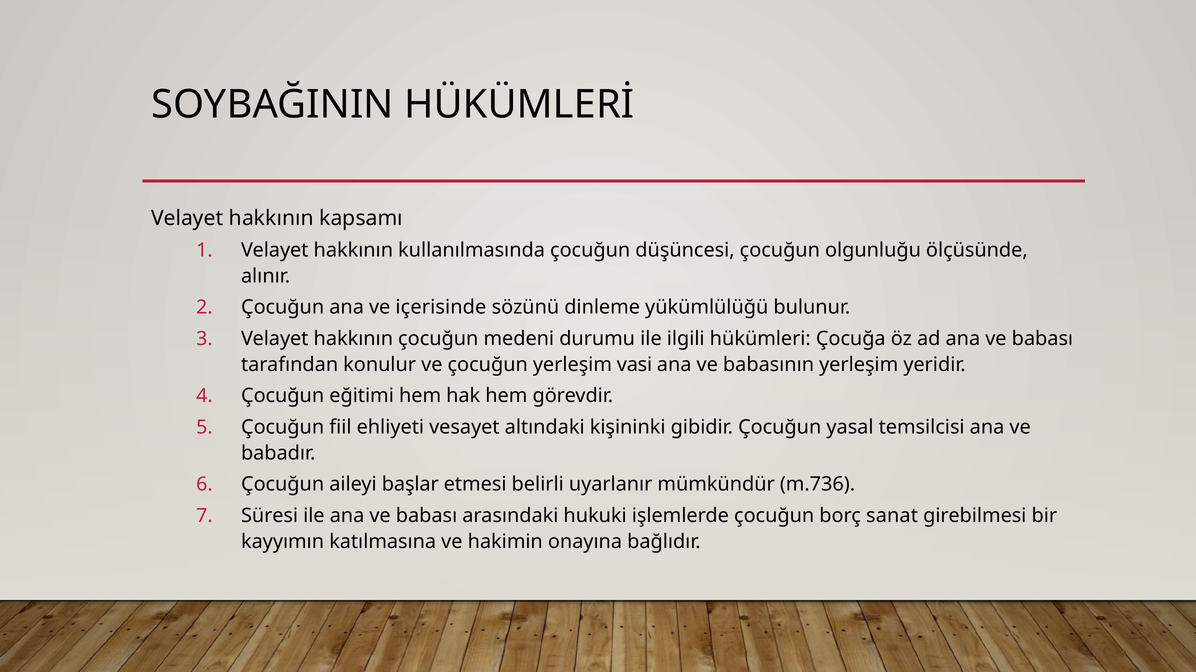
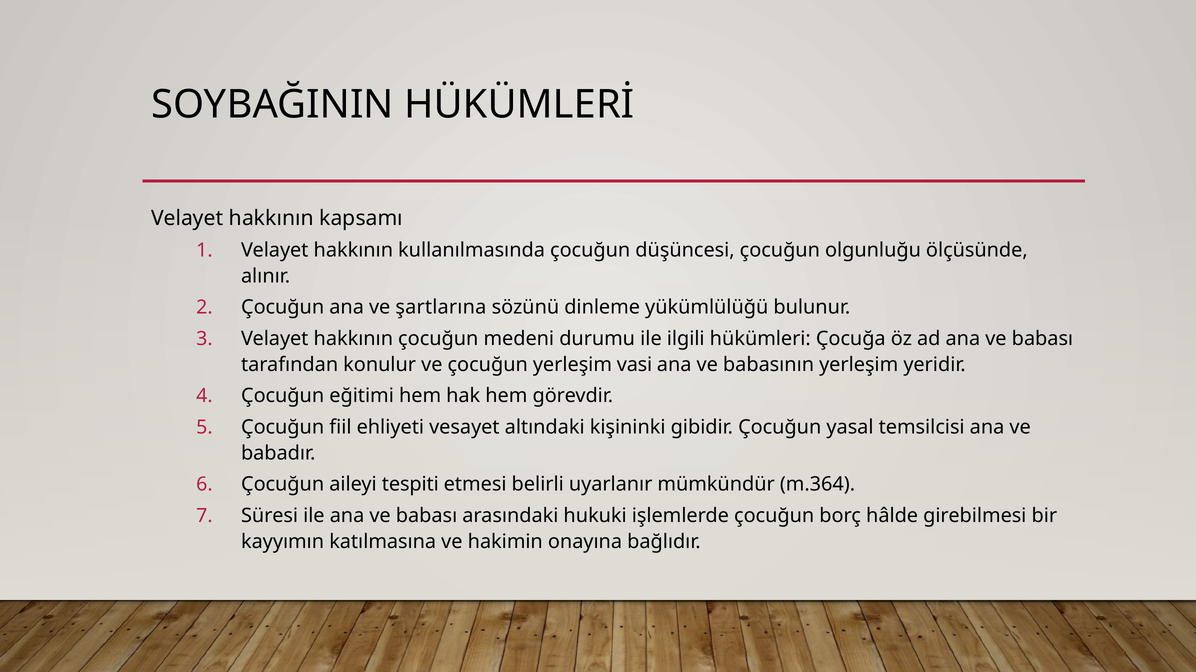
içerisinde: içerisinde -> şartlarına (441, 308)
başlar: başlar -> tespiti (410, 485)
m.736: m.736 -> m.364 (817, 485)
sanat: sanat -> hâlde (892, 516)
